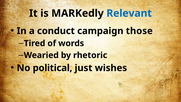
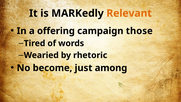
Relevant colour: blue -> orange (129, 13)
conduct: conduct -> offering (56, 31)
political: political -> become (52, 68)
wishes: wishes -> among (111, 68)
